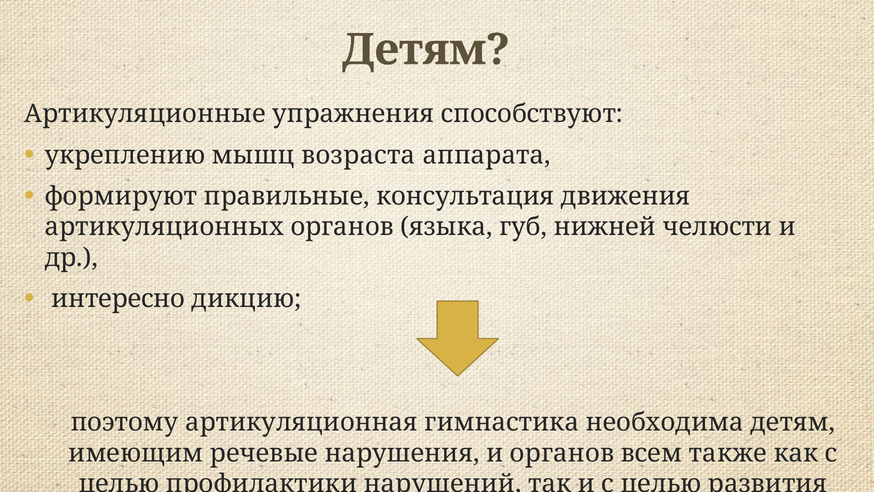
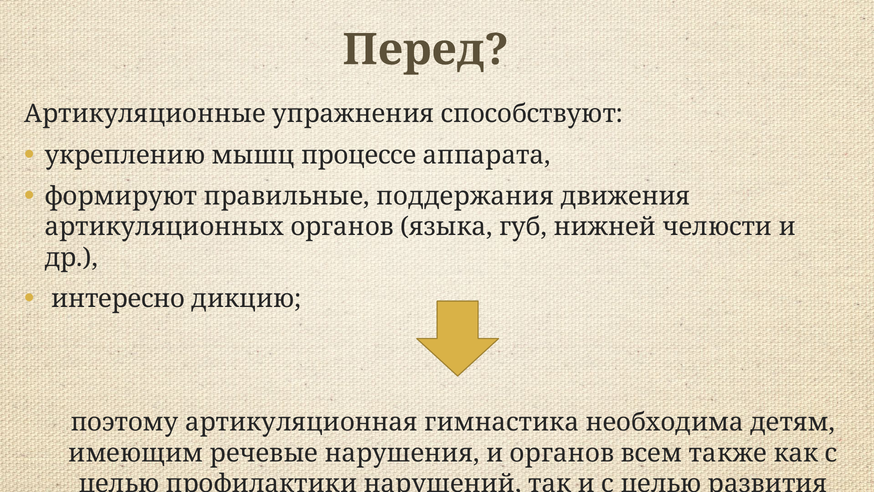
Детям: Детям -> Перед (426, 50)
возраста: возраста -> процессе (359, 155)
консультация: консультация -> поддержания (465, 196)
